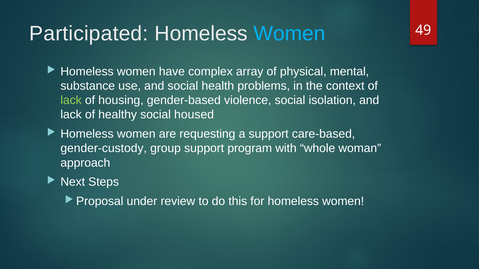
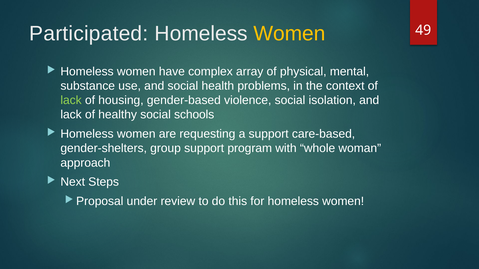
Women colour: light blue -> yellow (289, 34)
housed: housed -> schools (194, 115)
gender-custody: gender-custody -> gender-shelters (104, 149)
